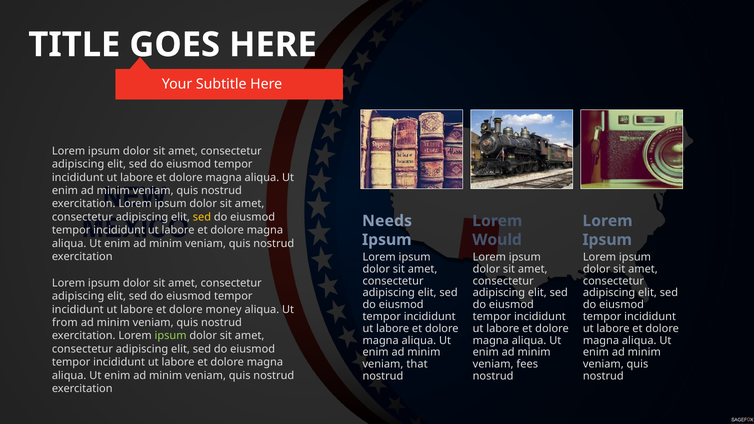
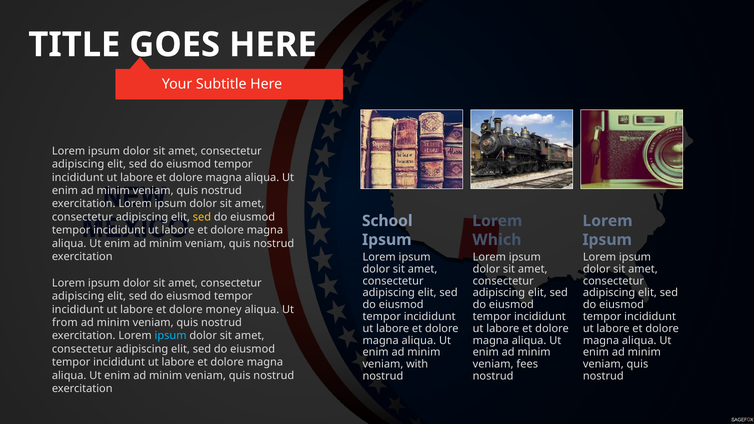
Needs: Needs -> School (387, 221)
Would: Would -> Which (497, 240)
ipsum colour: light green -> light blue (171, 336)
that: that -> with (417, 364)
